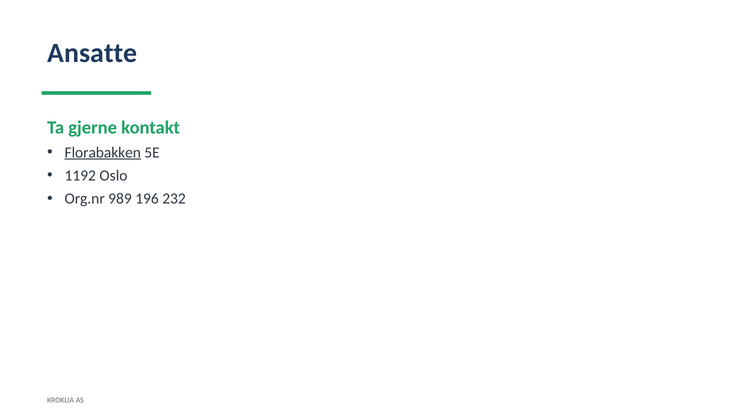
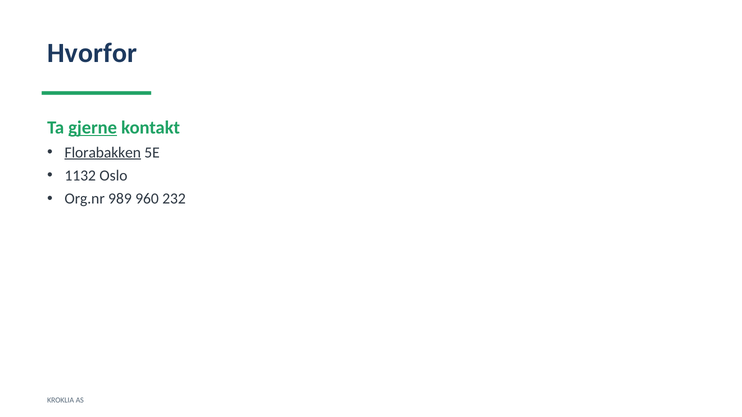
Ansatte: Ansatte -> Hvorfor (92, 53)
gjerne underline: none -> present (93, 128)
1192: 1192 -> 1132 (80, 176)
196: 196 -> 960 (147, 199)
